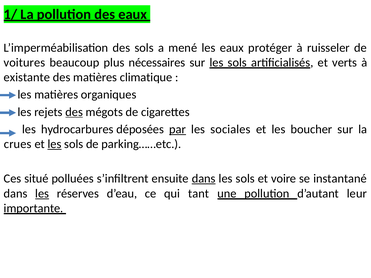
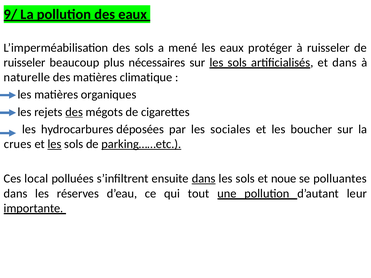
1/: 1/ -> 9/ (10, 14)
voitures: voitures -> ruisseler (25, 63)
et verts: verts -> dans (345, 63)
existante: existante -> naturelle (27, 77)
par underline: present -> none (178, 129)
parking……etc underline: none -> present (141, 144)
situé: situé -> local (36, 179)
voire: voire -> noue (284, 179)
instantané: instantané -> polluantes (340, 179)
les underline: present -> none (42, 194)
tant: tant -> tout (199, 194)
